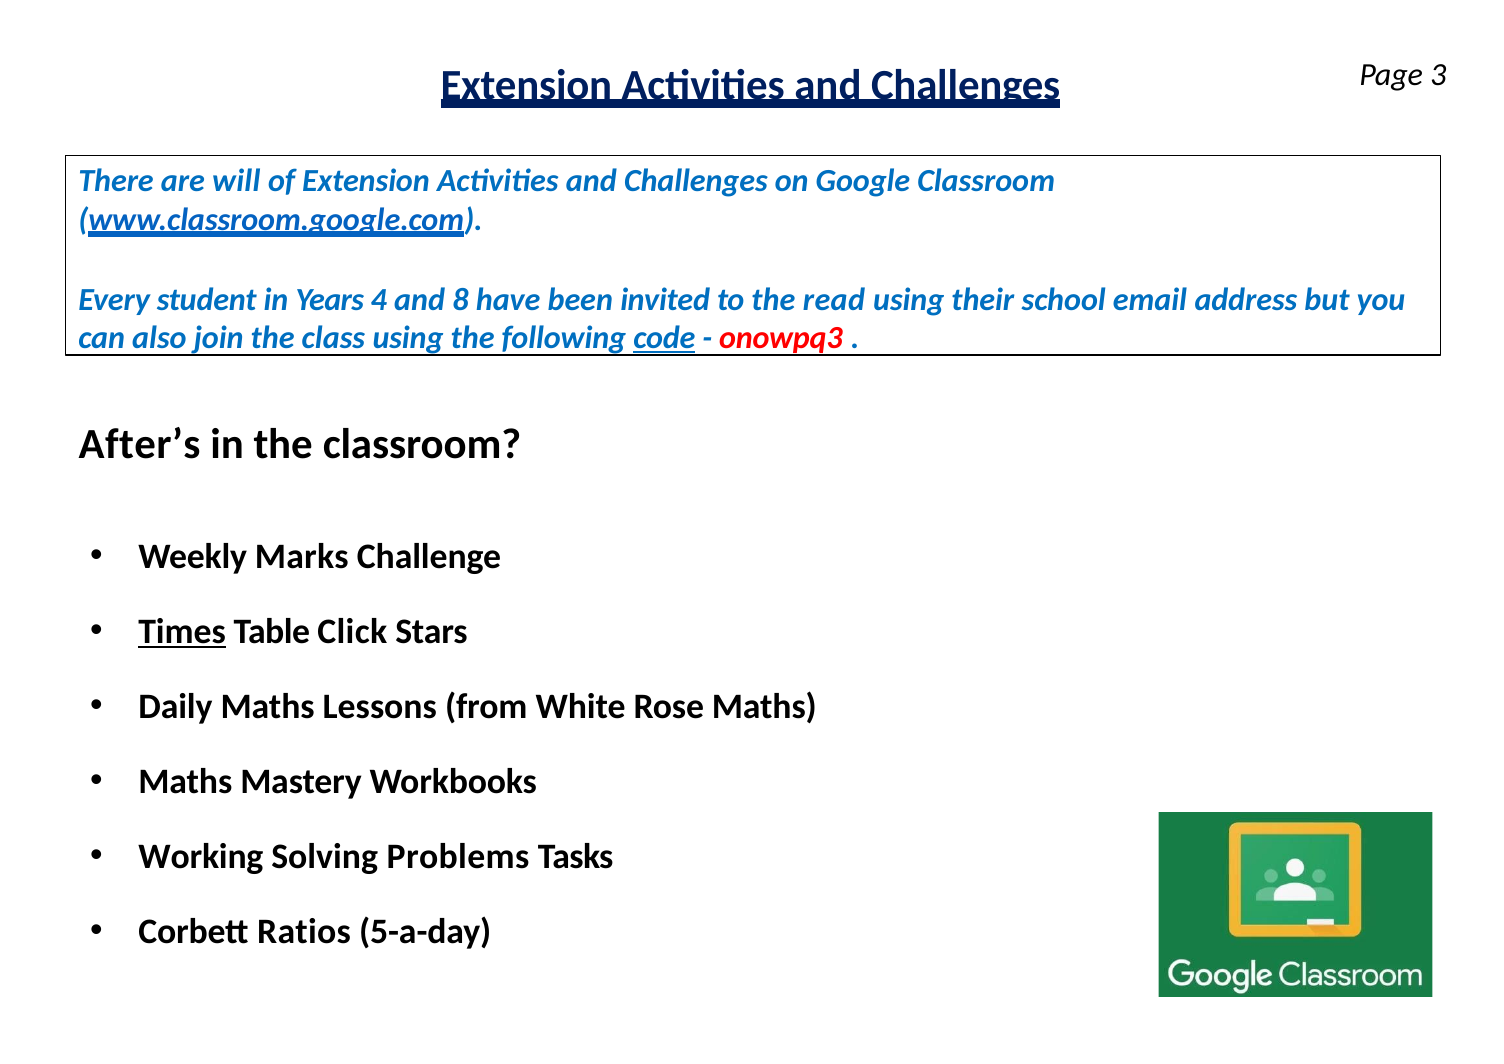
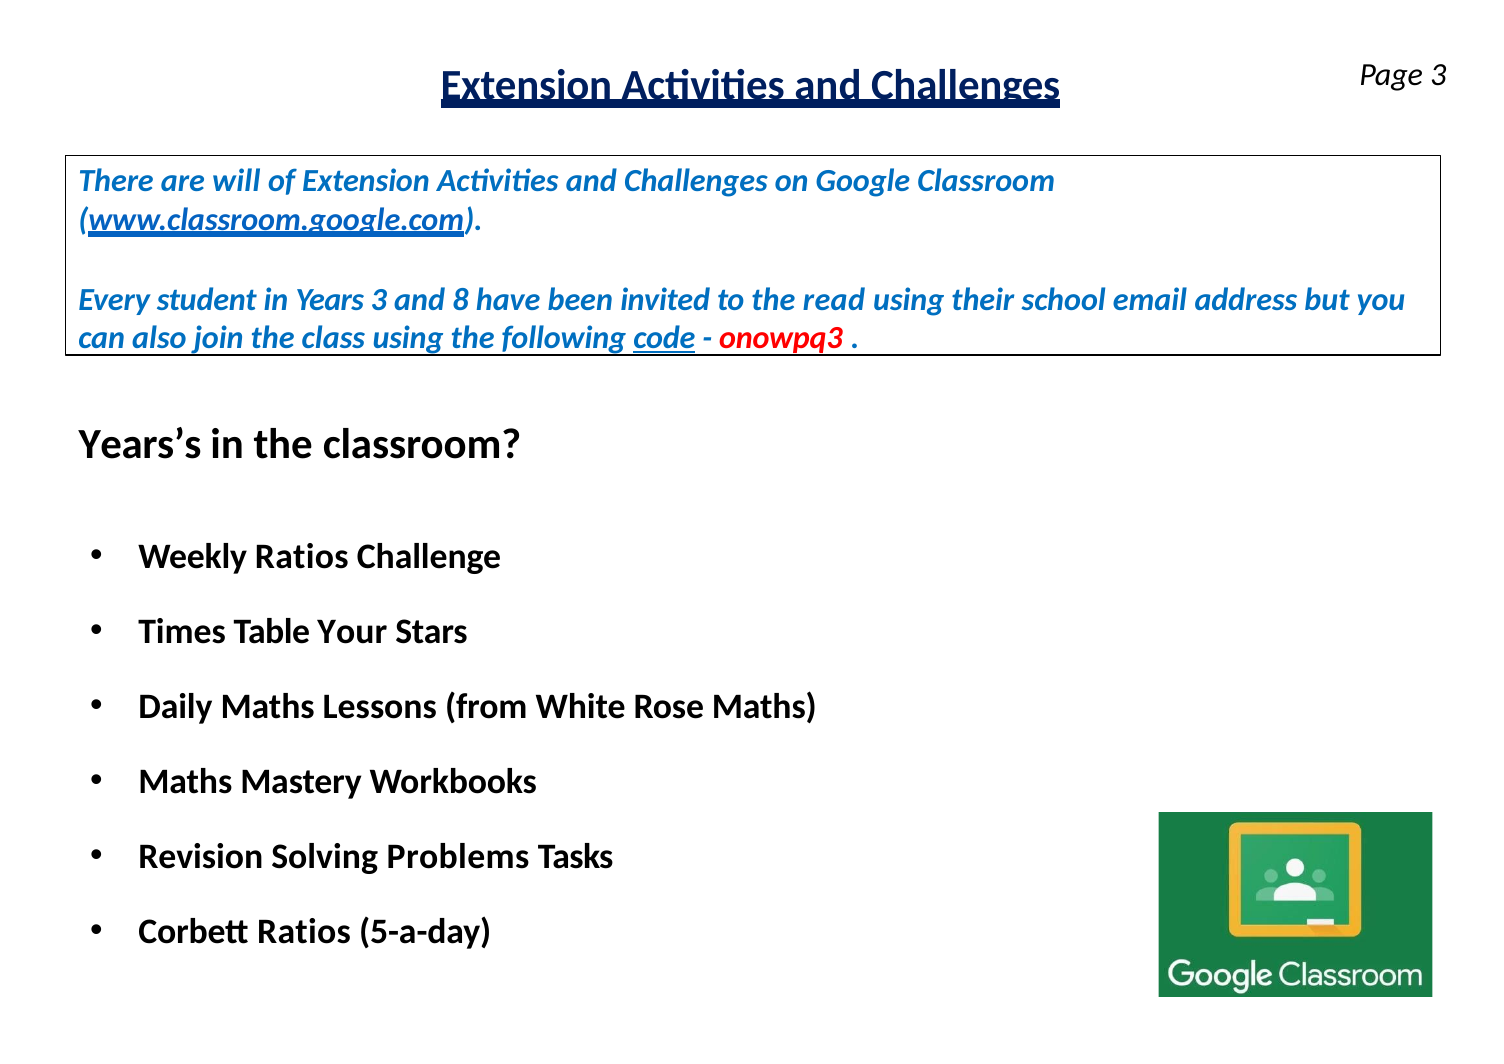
Years 4: 4 -> 3 (379, 299)
After’s: After’s -> Years’s (140, 444)
Weekly Marks: Marks -> Ratios (302, 557)
Times underline: present -> none (182, 632)
Click: Click -> Your (352, 632)
Working: Working -> Revision (201, 857)
